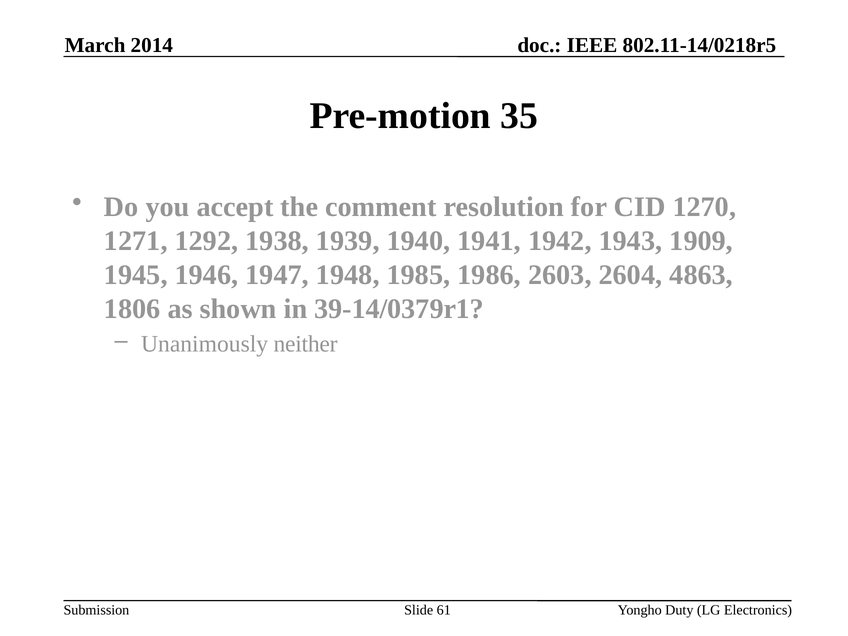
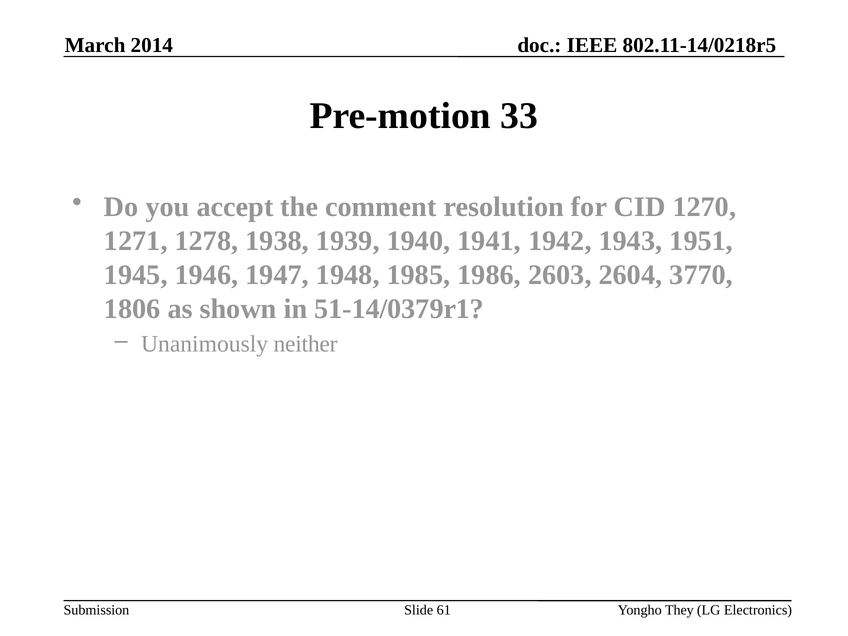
35: 35 -> 33 (519, 116)
1292: 1292 -> 1278 (206, 241)
1909: 1909 -> 1951 (701, 241)
4863: 4863 -> 3770 (701, 275)
39-14/0379r1: 39-14/0379r1 -> 51-14/0379r1 (399, 309)
Duty: Duty -> They (679, 610)
